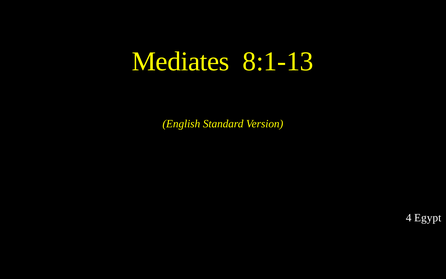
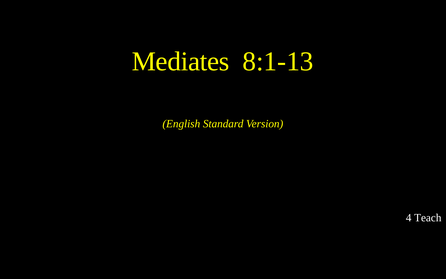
Egypt: Egypt -> Teach (428, 217)
